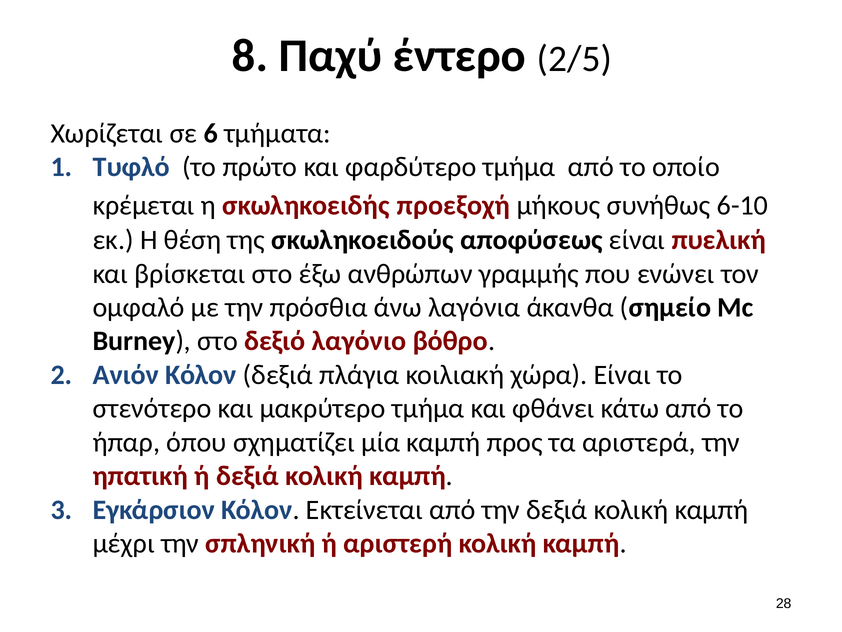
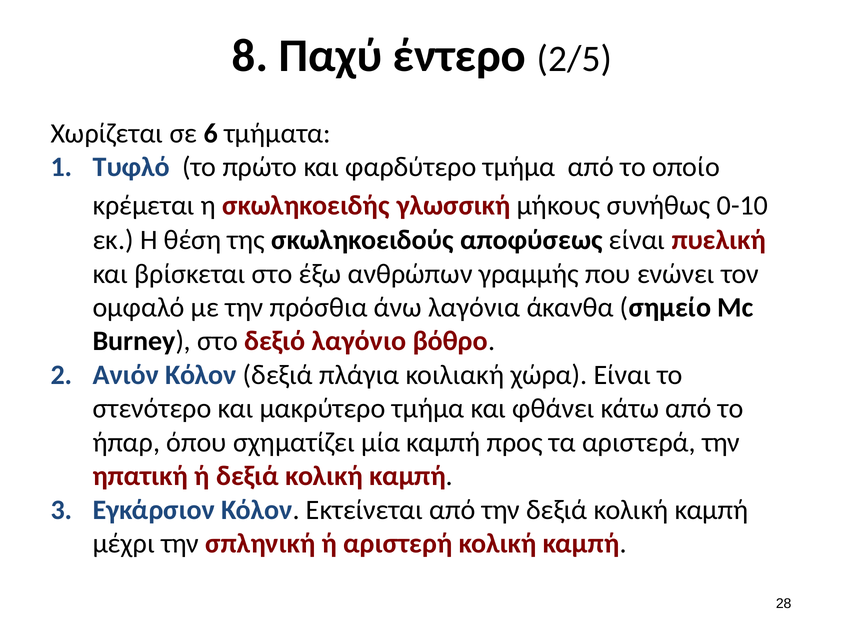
προεξοχή: προεξοχή -> γλωσσική (454, 205)
6-10: 6-10 -> 0-10 (742, 205)
